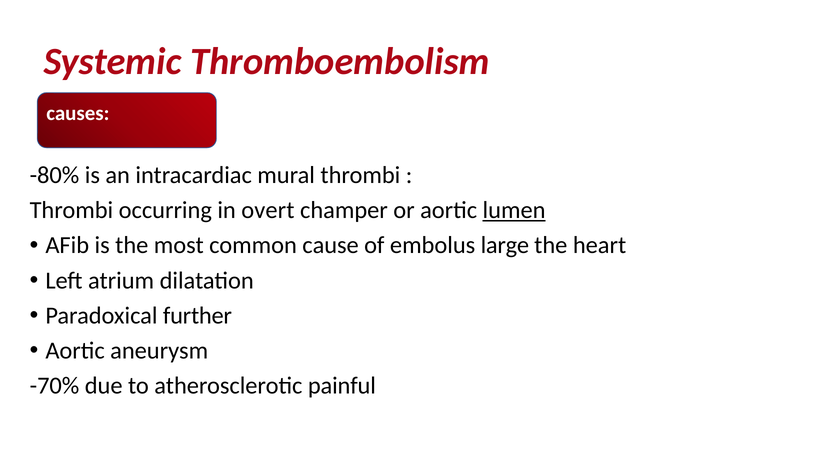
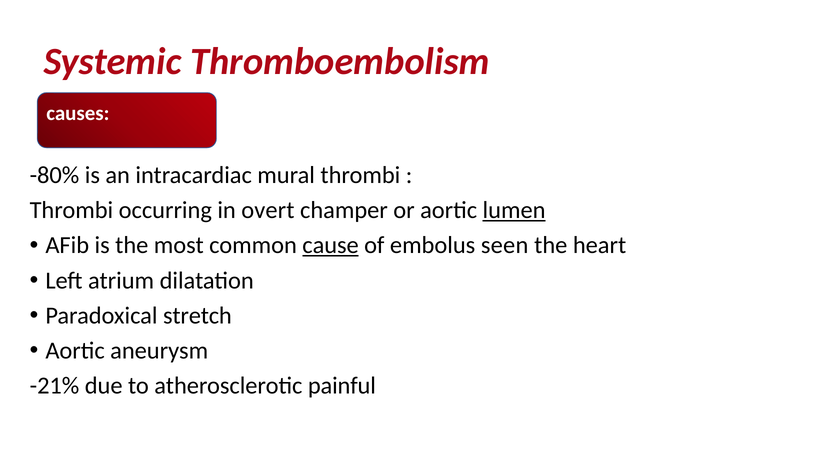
cause underline: none -> present (331, 245)
large: large -> seen (505, 245)
further: further -> stretch (197, 315)
-70%: -70% -> -21% (54, 385)
